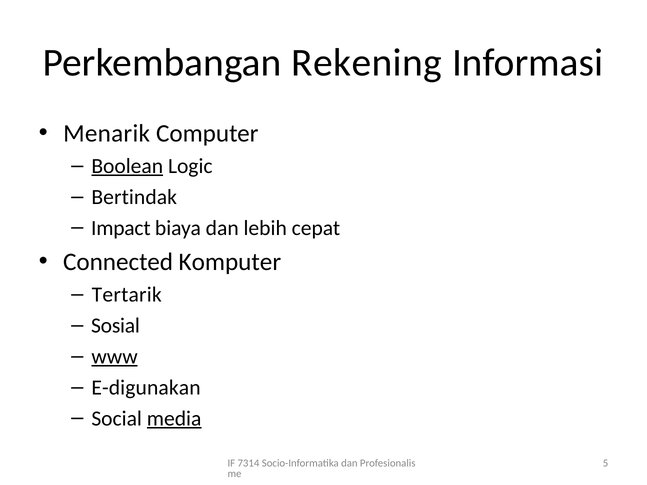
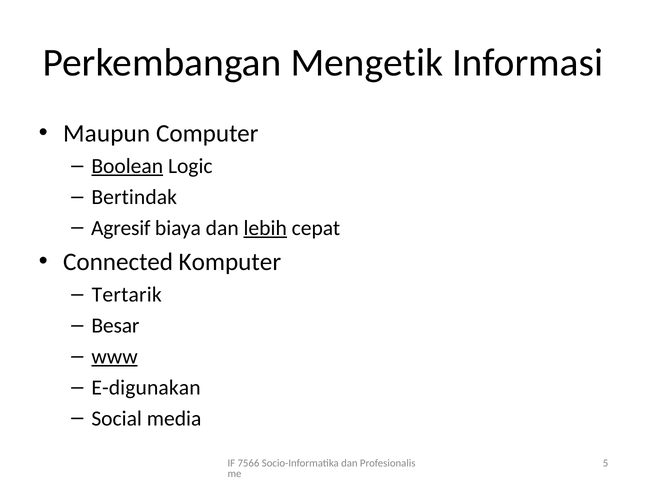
Rekening: Rekening -> Mengetik (367, 63)
Menarik: Menarik -> Maupun (107, 133)
Impact: Impact -> Agresif (121, 228)
lebih underline: none -> present (265, 228)
Sosial: Sosial -> Besar (115, 326)
media underline: present -> none (174, 419)
7314: 7314 -> 7566 (248, 463)
